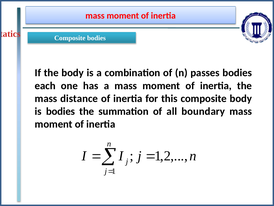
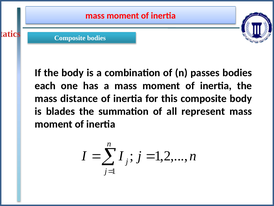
is bodies: bodies -> blades (60, 111)
boundary: boundary -> represent (203, 111)
